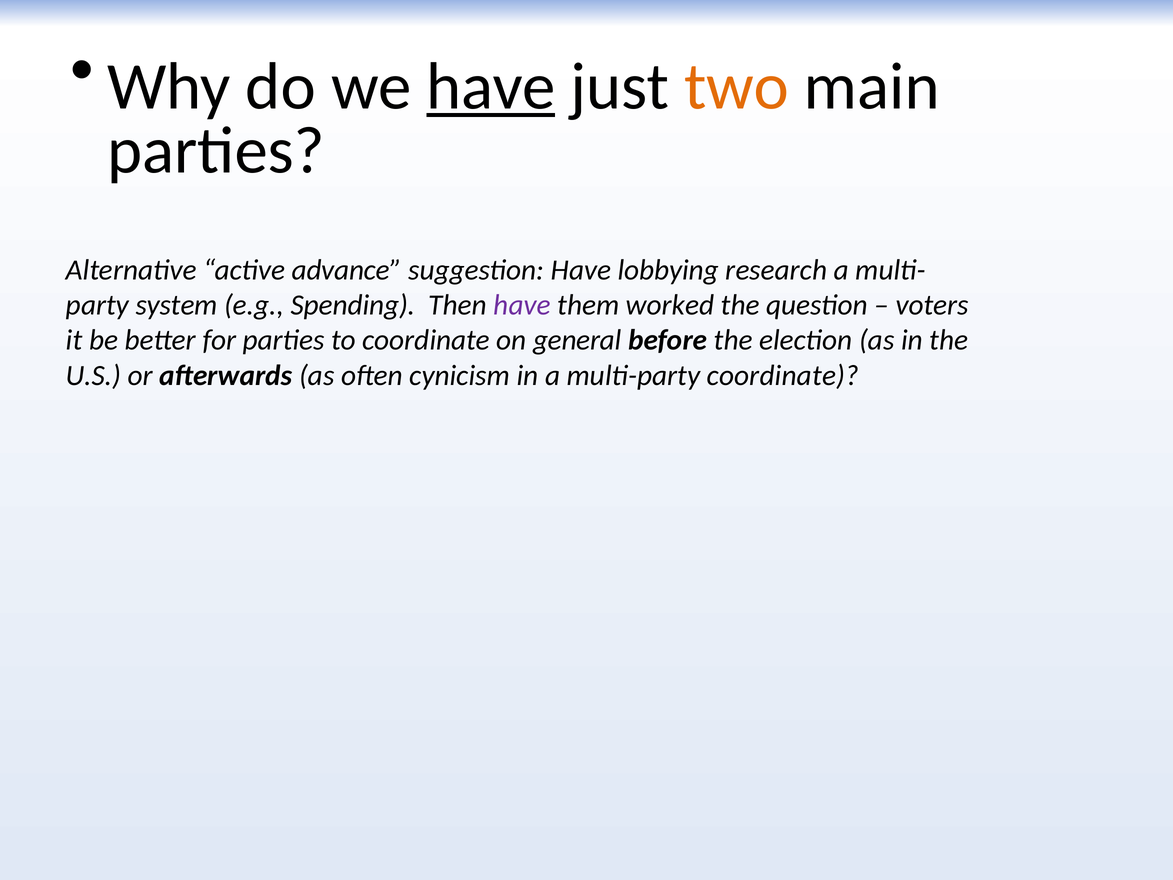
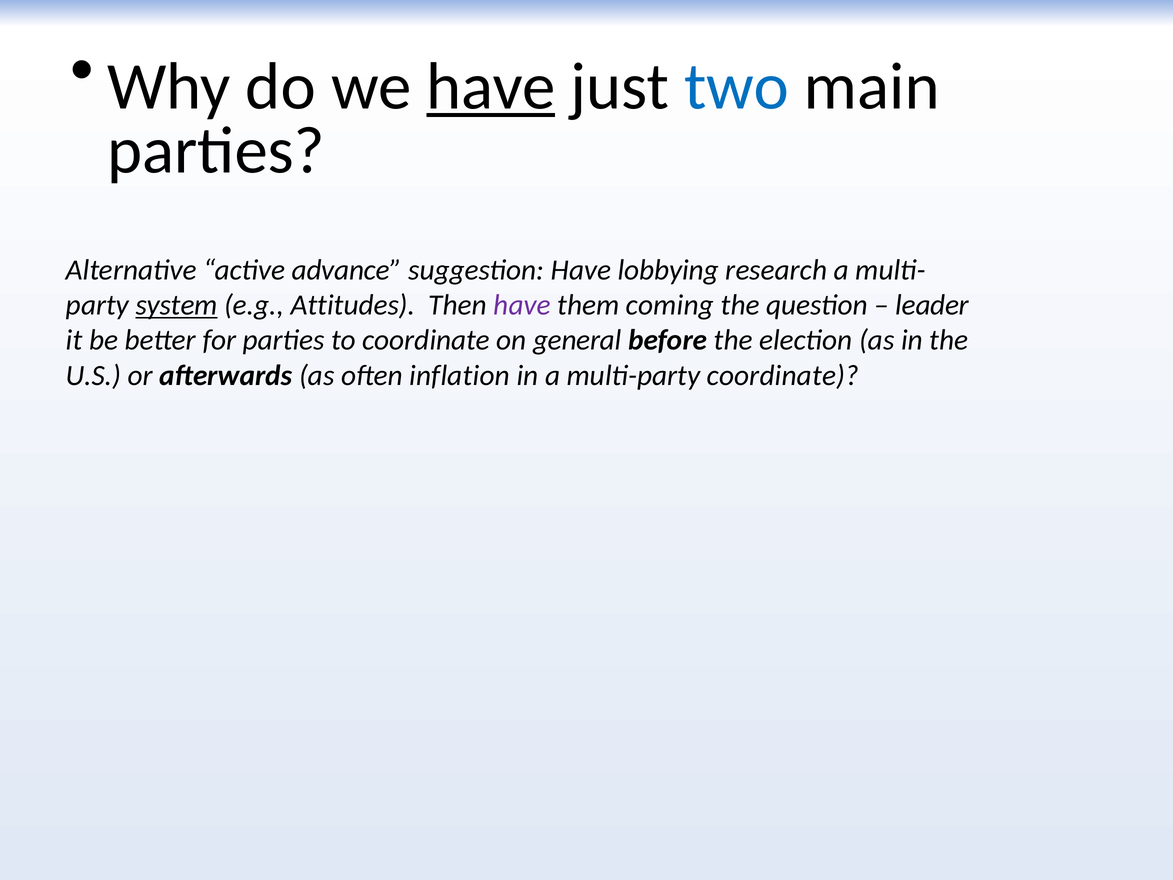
two colour: orange -> blue (737, 86)
system underline: none -> present (177, 305)
Spending: Spending -> Attitudes (353, 305)
worked: worked -> coming (670, 305)
voters: voters -> leader (932, 305)
cynicism: cynicism -> inflation (460, 375)
